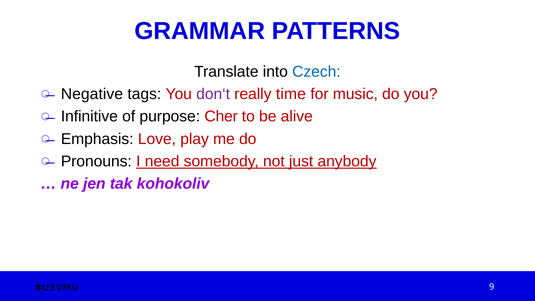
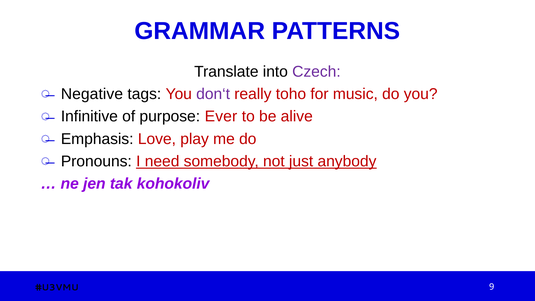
Czech colour: blue -> purple (316, 72)
time: time -> toho (291, 94)
Cher: Cher -> Ever (221, 116)
